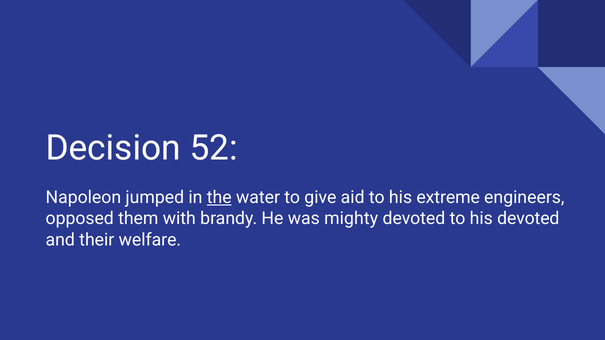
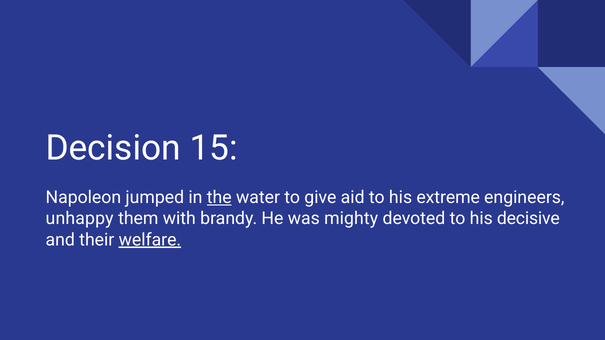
52: 52 -> 15 (214, 148)
opposed: opposed -> unhappy (80, 219)
his devoted: devoted -> decisive (528, 219)
welfare underline: none -> present (150, 240)
